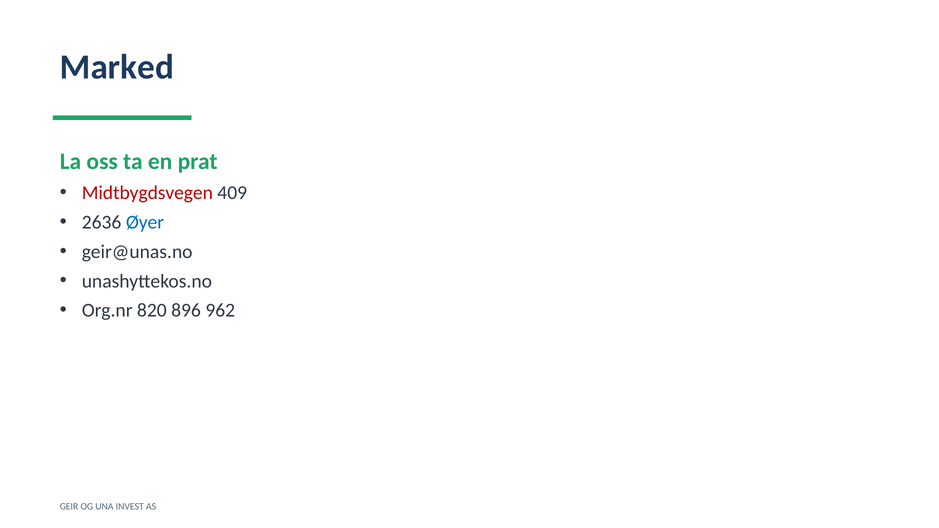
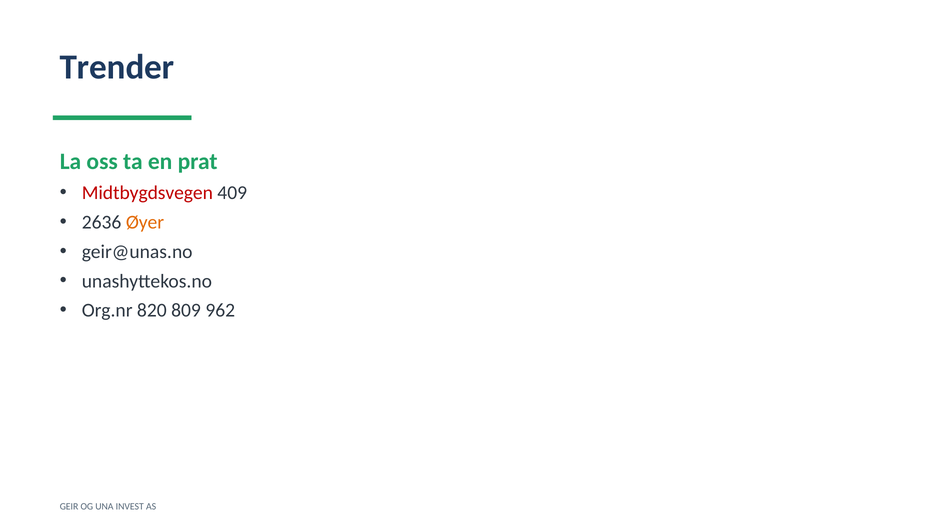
Marked: Marked -> Trender (117, 67)
Øyer colour: blue -> orange (145, 222)
896: 896 -> 809 (186, 311)
